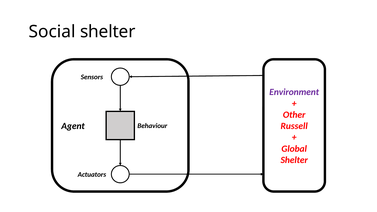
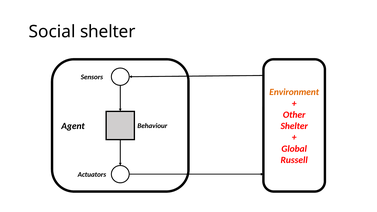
Environment colour: purple -> orange (294, 92)
Russell: Russell -> Shelter (294, 126)
Shelter: Shelter -> Russell (294, 160)
